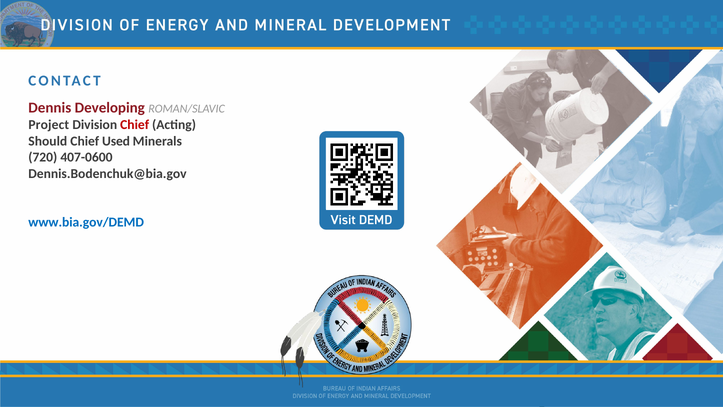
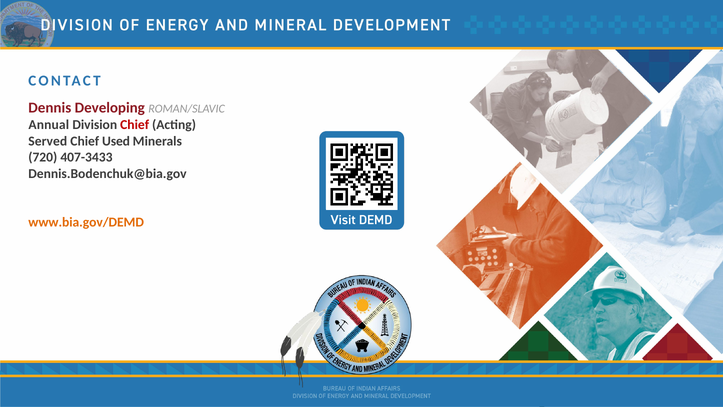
Project: Project -> Annual (49, 125)
Should: Should -> Served (48, 141)
407-0600: 407-0600 -> 407-3433 (86, 157)
www.bia.gov/DEMD colour: blue -> orange (86, 222)
